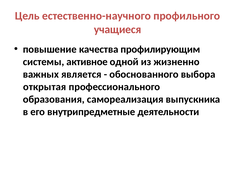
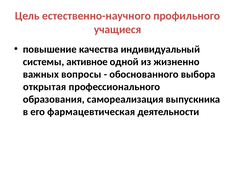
профилирующим: профилирующим -> индивидуальный (160, 49)
является: является -> вопросы (81, 74)
внутрипредметные: внутрипредметные -> фармацевтическая (91, 112)
